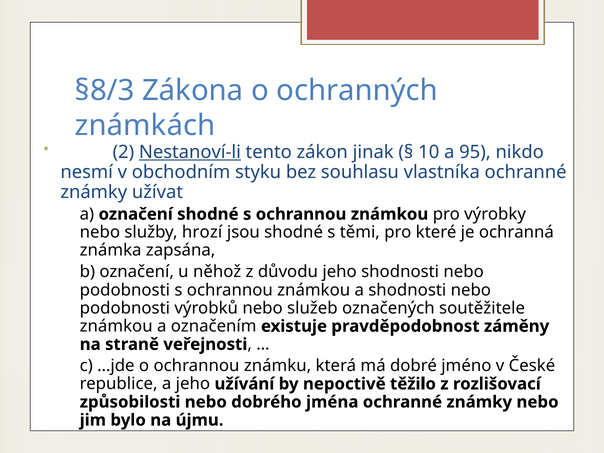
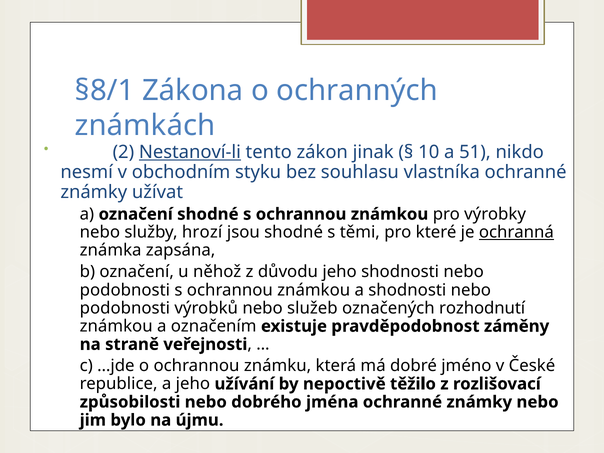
§8/3: §8/3 -> §8/1 (105, 91)
95: 95 -> 51 (475, 152)
ochranná underline: none -> present (516, 232)
soutěžitele: soutěžitele -> rozhodnutí (482, 308)
